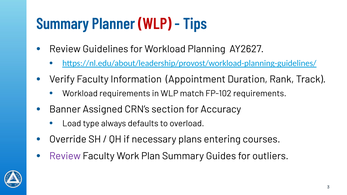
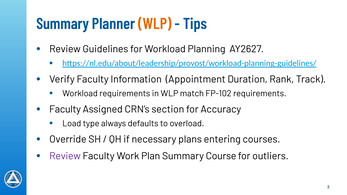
WLP colour: red -> orange (155, 24)
Banner: Banner -> Faculty (65, 109)
Guides: Guides -> Course (221, 156)
